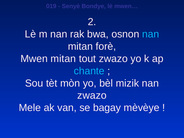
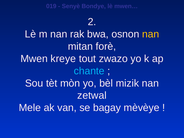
nan colour: light blue -> yellow (151, 34)
Mwen mitan: mitan -> kreye (63, 59)
zwazo: zwazo -> zetwal (92, 95)
